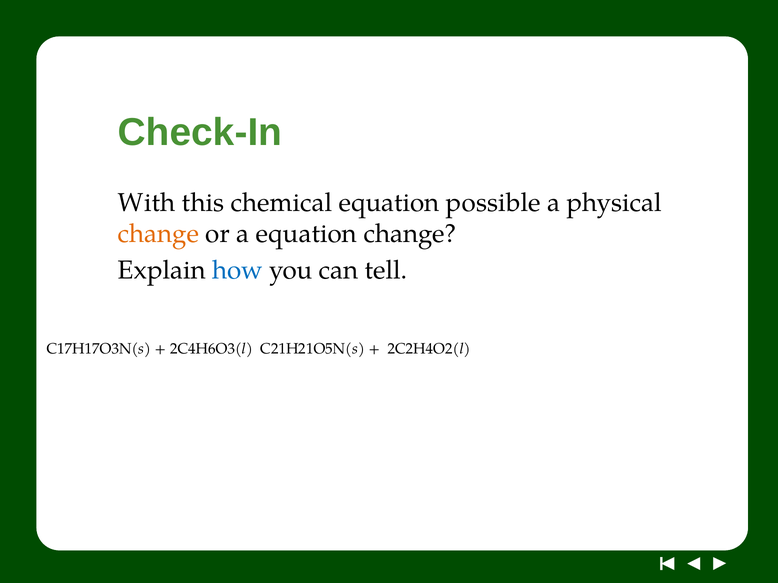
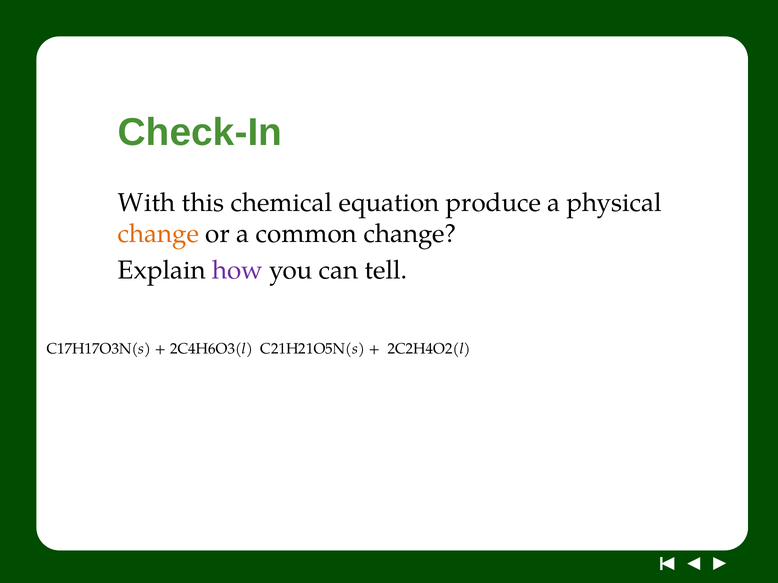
possible: possible -> produce (493, 203)
a equation: equation -> common (306, 234)
how colour: blue -> purple (238, 270)
